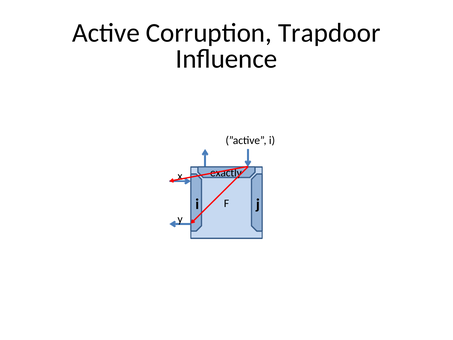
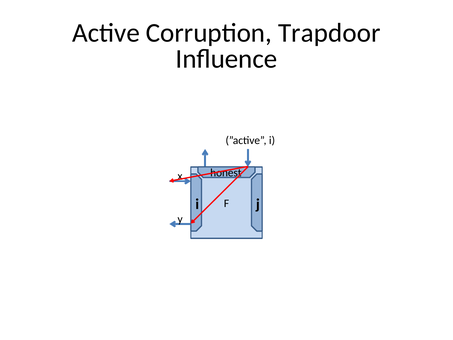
exactly: exactly -> honest (226, 173)
